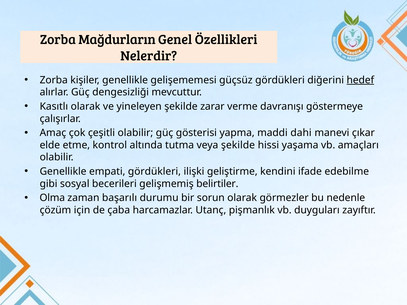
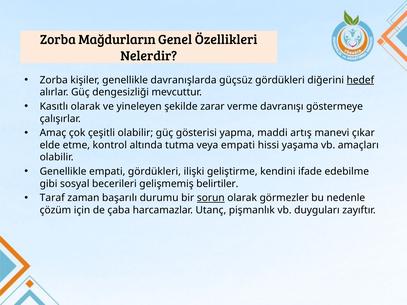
gelişememesi: gelişememesi -> davranışlarda (184, 80)
dahi: dahi -> artış (301, 133)
veya şekilde: şekilde -> empati (238, 145)
Olma: Olma -> Taraf (52, 198)
sorun underline: none -> present (211, 198)
